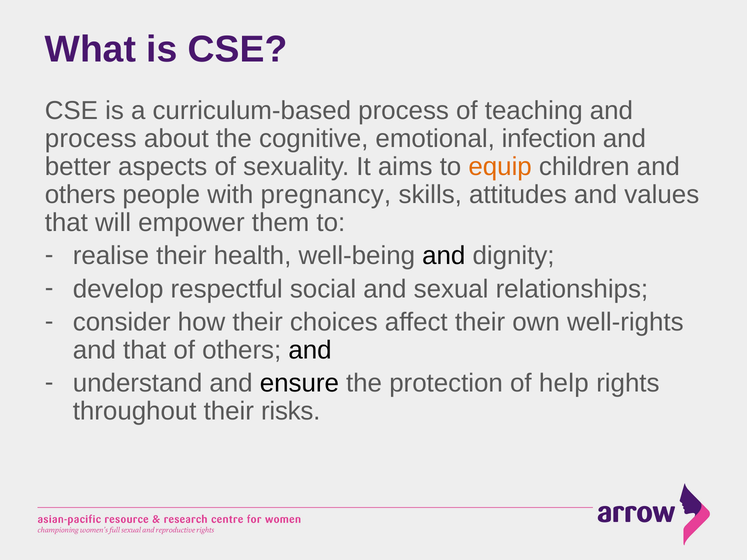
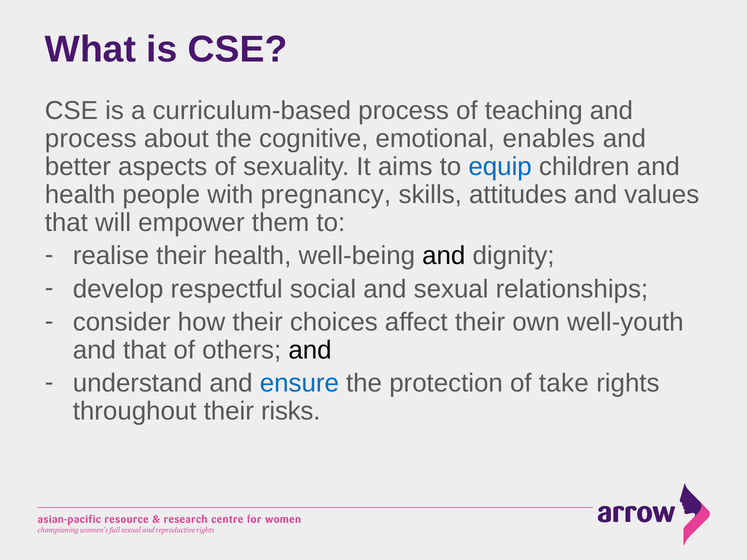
infection: infection -> enables (549, 139)
equip colour: orange -> blue (500, 167)
others: others -> health (80, 195)
well-rights: well-rights -> well-youth (625, 322)
ensure colour: black -> blue (299, 383)
help: help -> take (564, 383)
